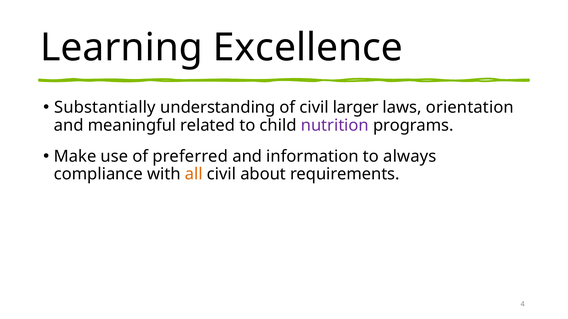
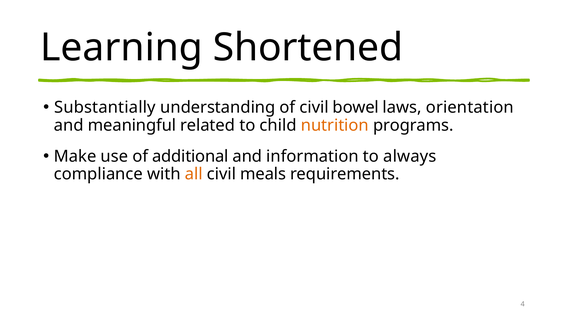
Excellence: Excellence -> Shortened (308, 48)
larger: larger -> bowel (356, 108)
nutrition colour: purple -> orange (335, 126)
preferred: preferred -> additional (190, 156)
about: about -> meals (263, 174)
